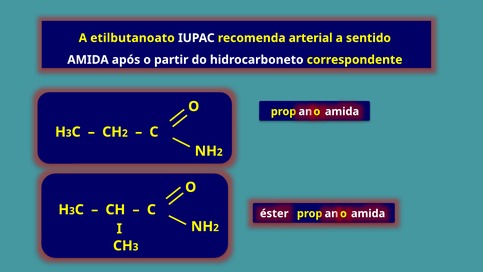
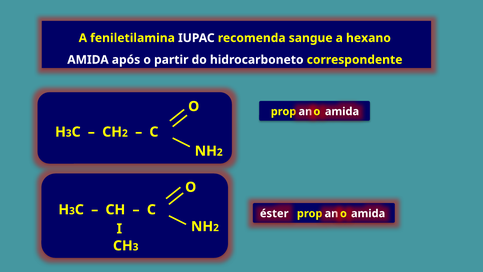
etilbutanoato: etilbutanoato -> feniletilamina (133, 38)
arterial: arterial -> sangue (311, 38)
sentido: sentido -> hexano (368, 38)
